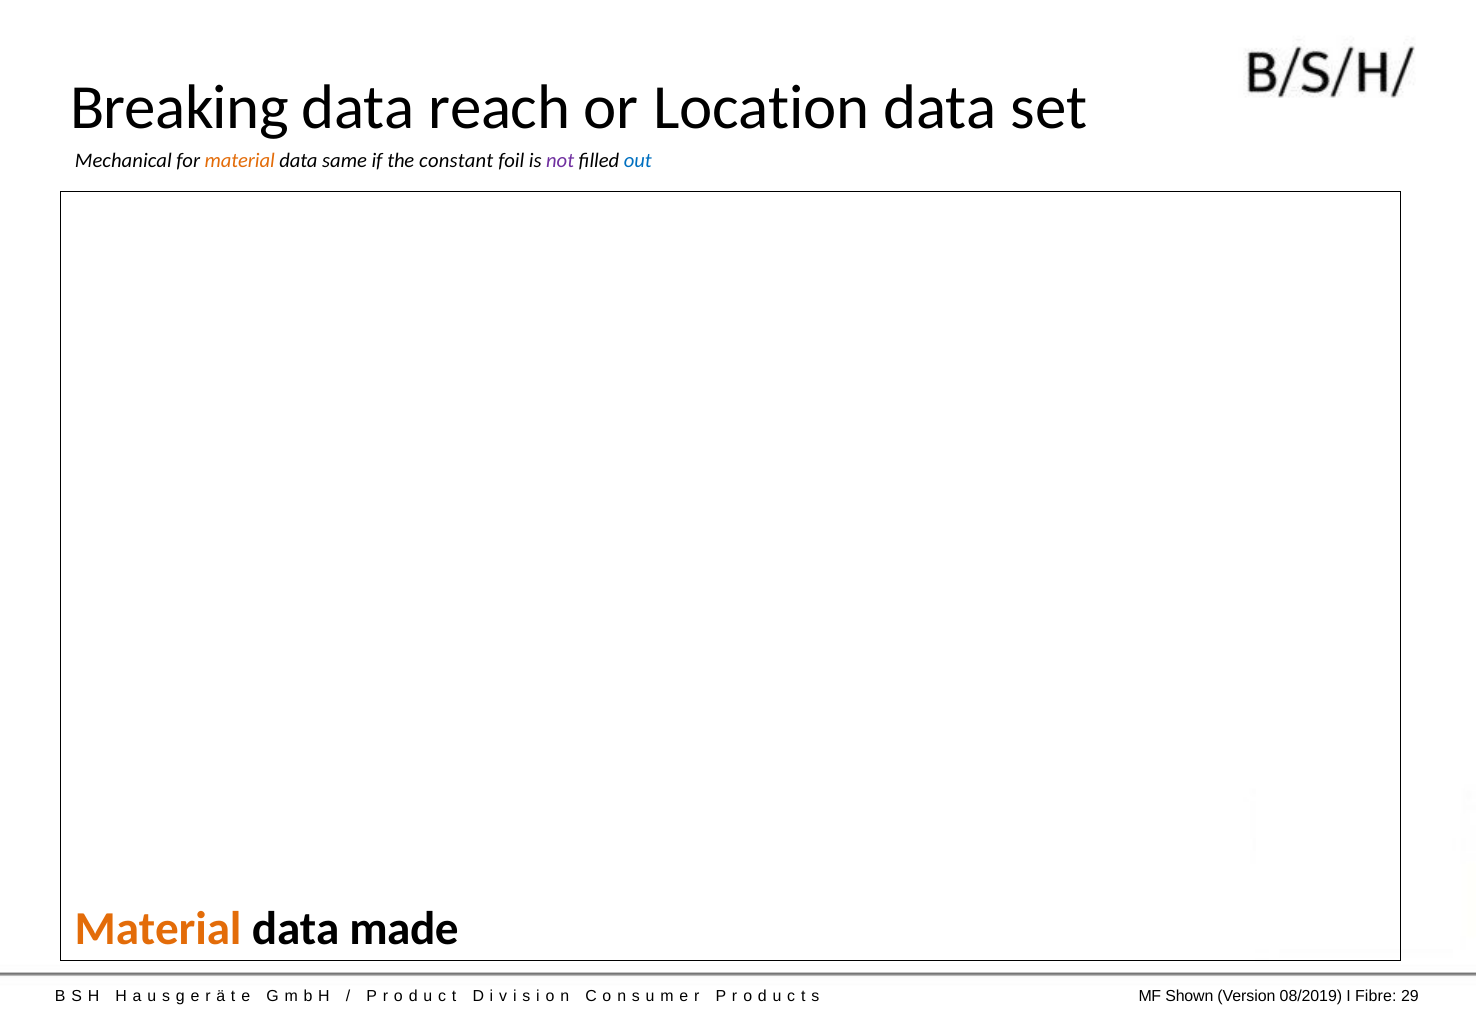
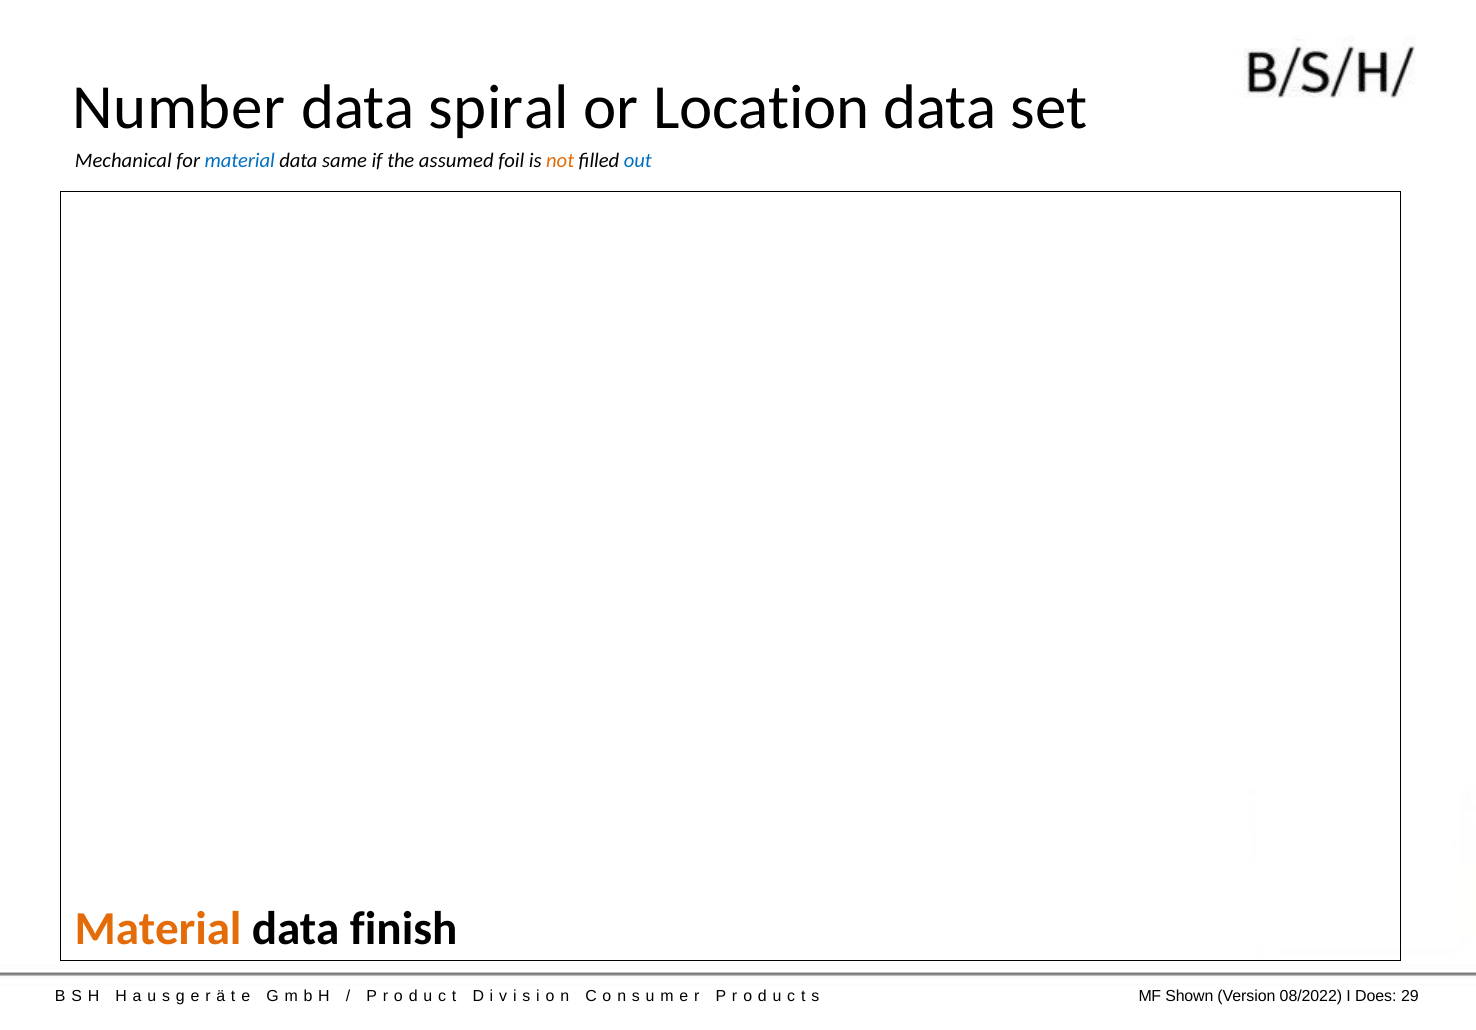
Breaking: Breaking -> Number (179, 108)
reach: reach -> spiral (499, 108)
material colour: orange -> blue (240, 161)
constant: constant -> assumed (456, 161)
not colour: purple -> orange (560, 161)
made: made -> finish (404, 929)
08/2019: 08/2019 -> 08/2022 (1311, 996)
Fibre: Fibre -> Does (1376, 996)
